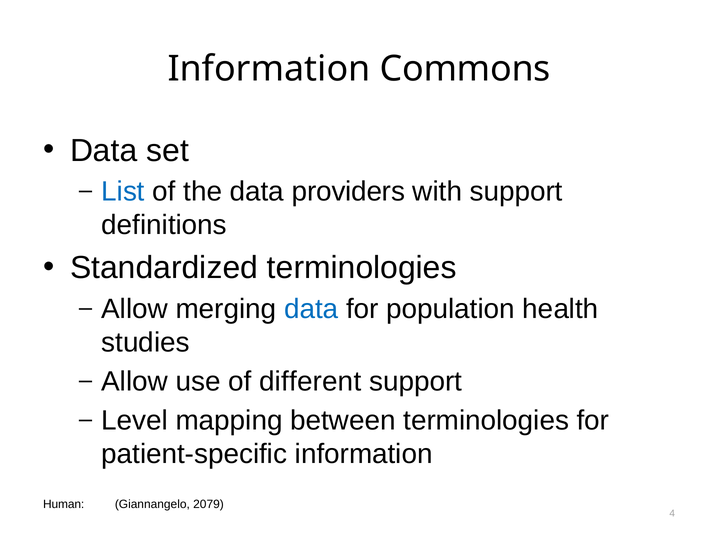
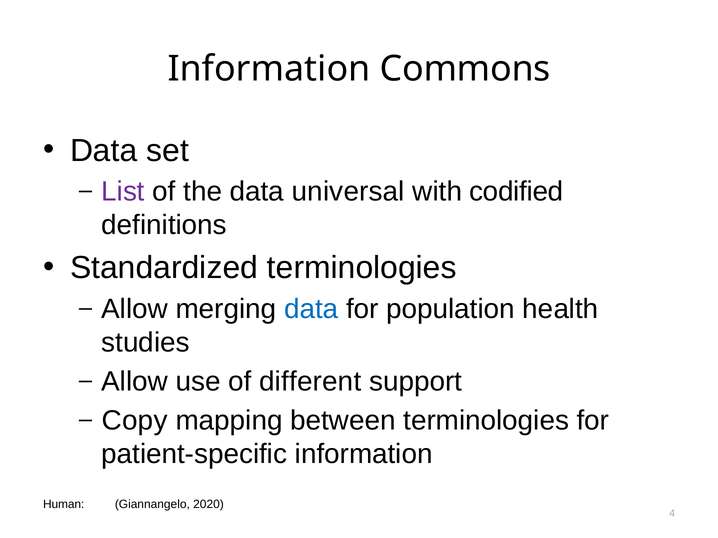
List colour: blue -> purple (123, 192)
providers: providers -> universal (348, 192)
with support: support -> codified (516, 192)
Level: Level -> Copy (135, 421)
2079: 2079 -> 2020 (208, 505)
